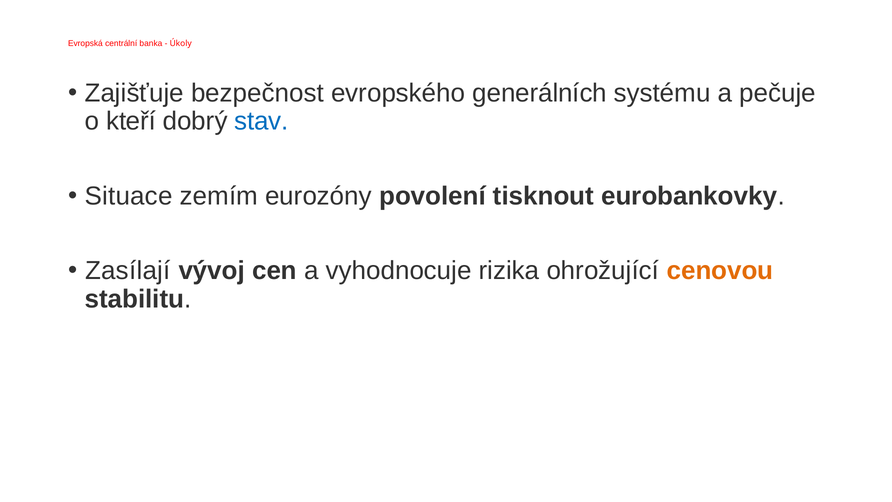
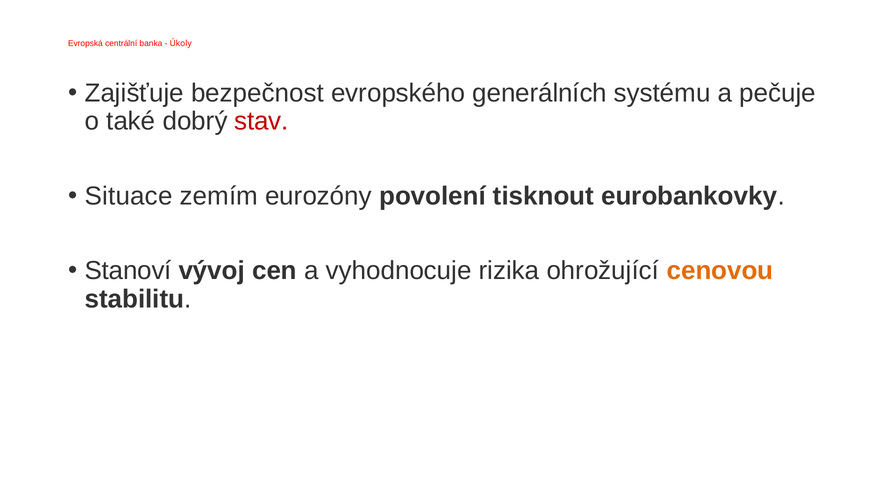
kteří: kteří -> také (131, 121)
stav colour: blue -> red (261, 121)
Zasílají: Zasílají -> Stanoví (128, 271)
